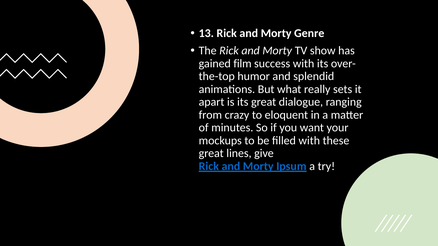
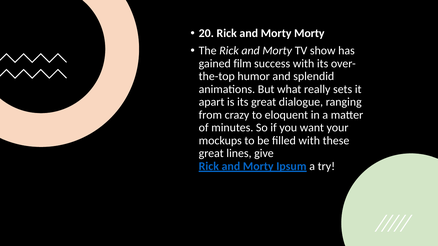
13: 13 -> 20 (206, 33)
Morty Genre: Genre -> Morty (309, 33)
